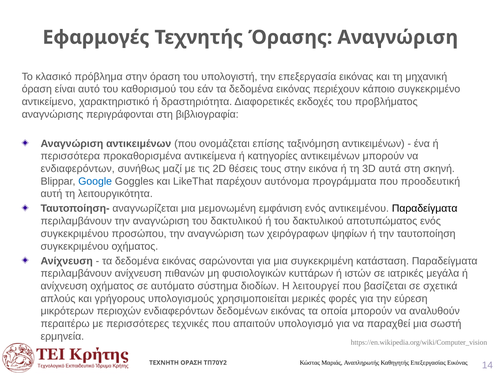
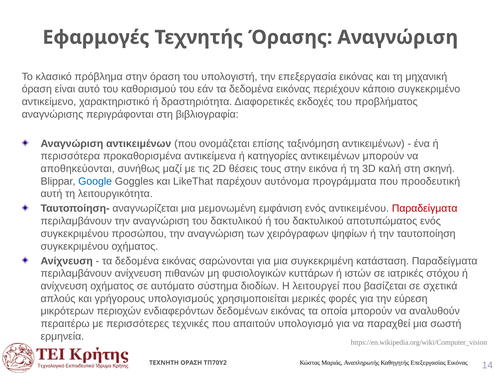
ενδιαφερόντων: ενδιαφερόντων -> αποθηκεύονται (78, 168)
αυτά: αυτά -> καλή (390, 168)
Παραδείγματα colour: black -> red (425, 208)
μεγάλα: μεγάλα -> στόχου (443, 273)
